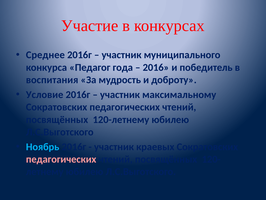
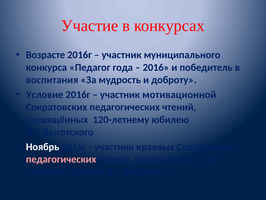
Среднее: Среднее -> Возрасте (45, 55)
максимальному: максимальному -> мотивационной (179, 94)
Ноябрь colour: light blue -> white (43, 146)
